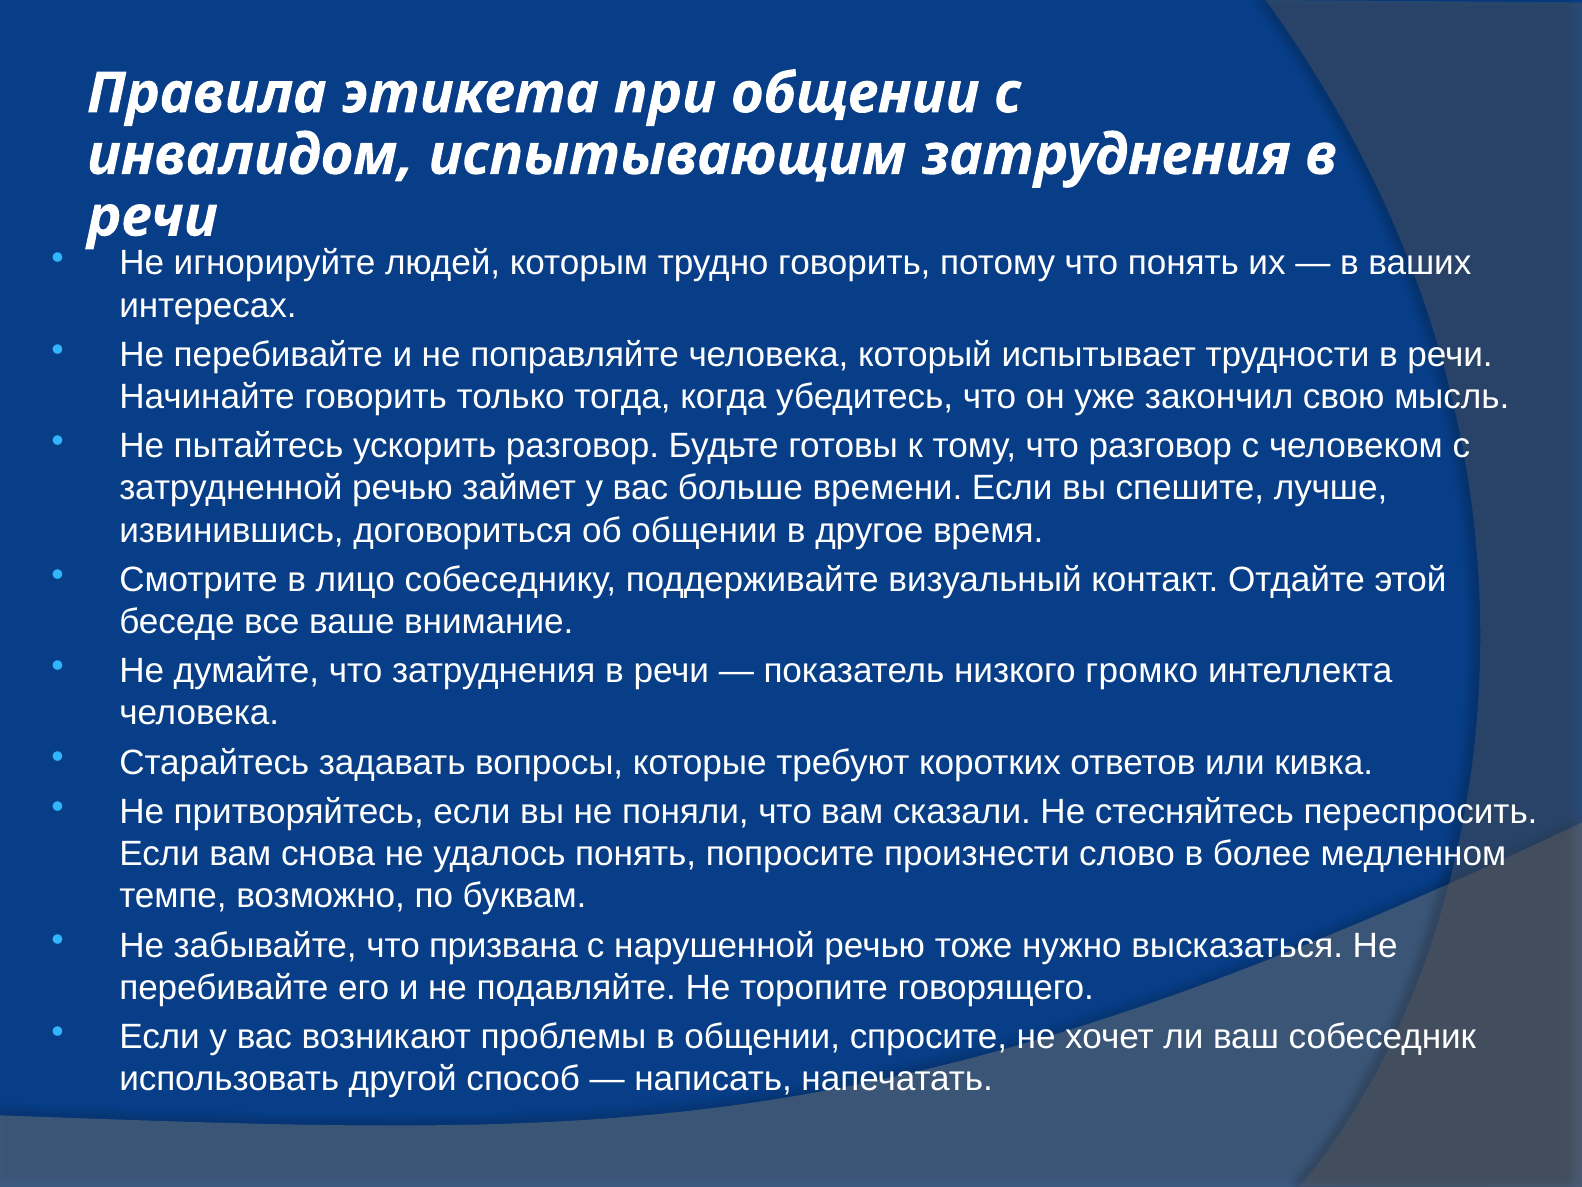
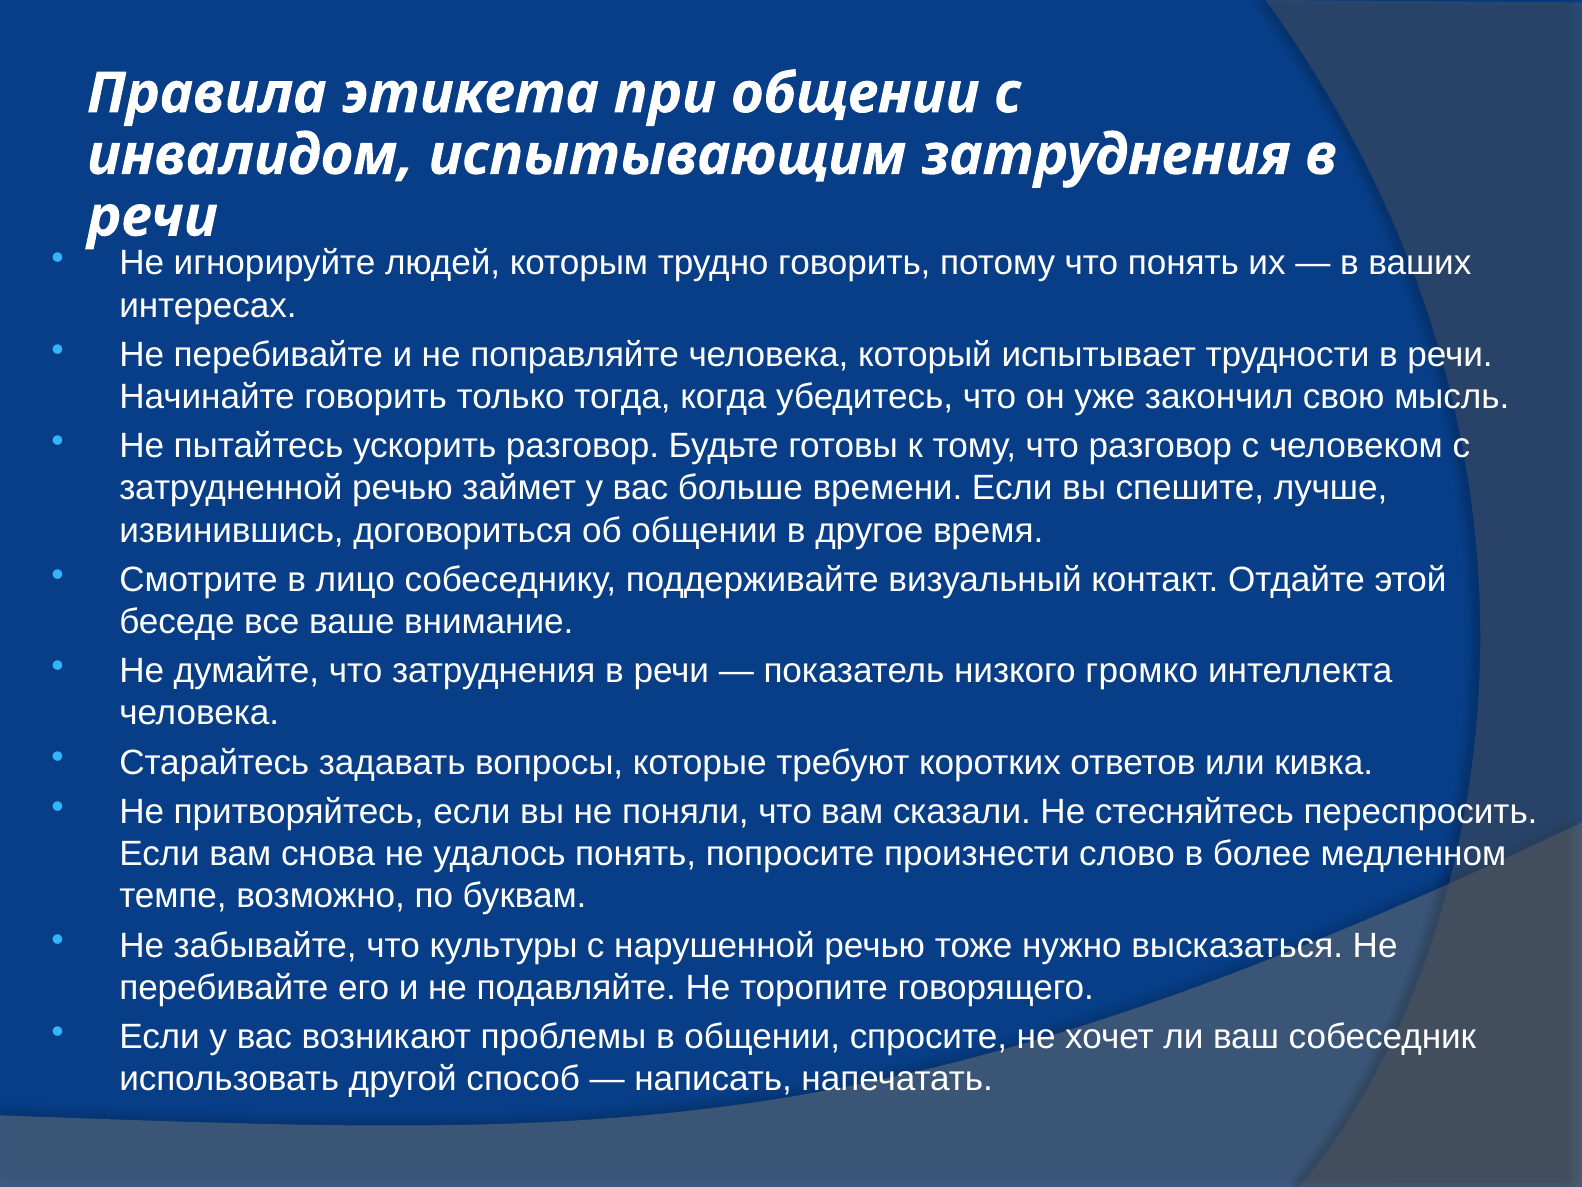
призвана: призвана -> культуры (504, 945)
